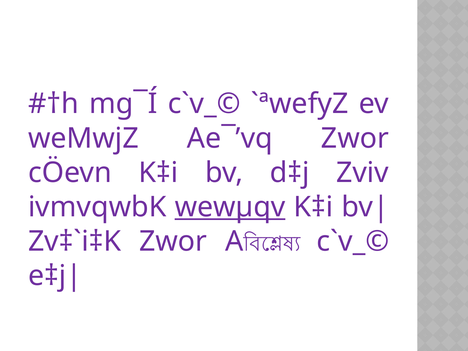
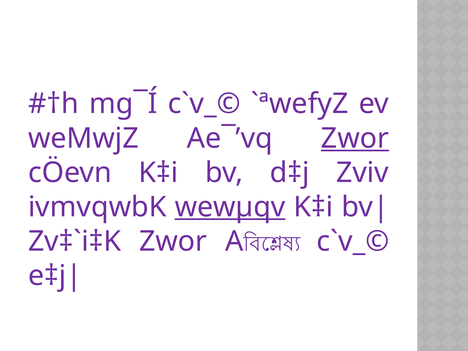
Zwor underline: none -> present (355, 138)
